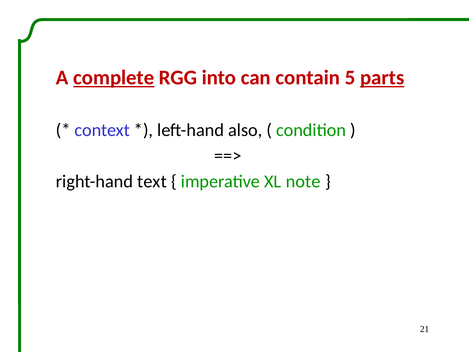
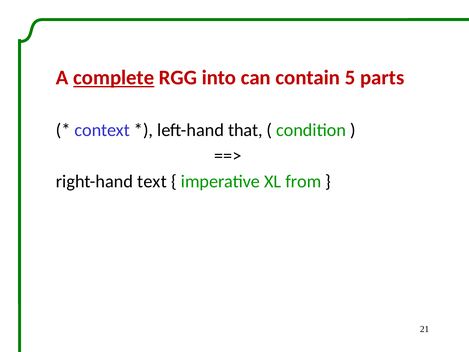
parts underline: present -> none (382, 78)
also: also -> that (245, 130)
note: note -> from (303, 181)
